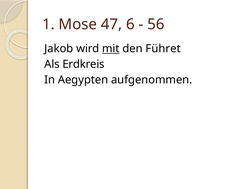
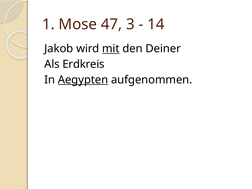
6: 6 -> 3 (130, 24)
56: 56 -> 14 (156, 24)
Führet: Führet -> Deiner (163, 49)
Aegypten underline: none -> present (83, 80)
